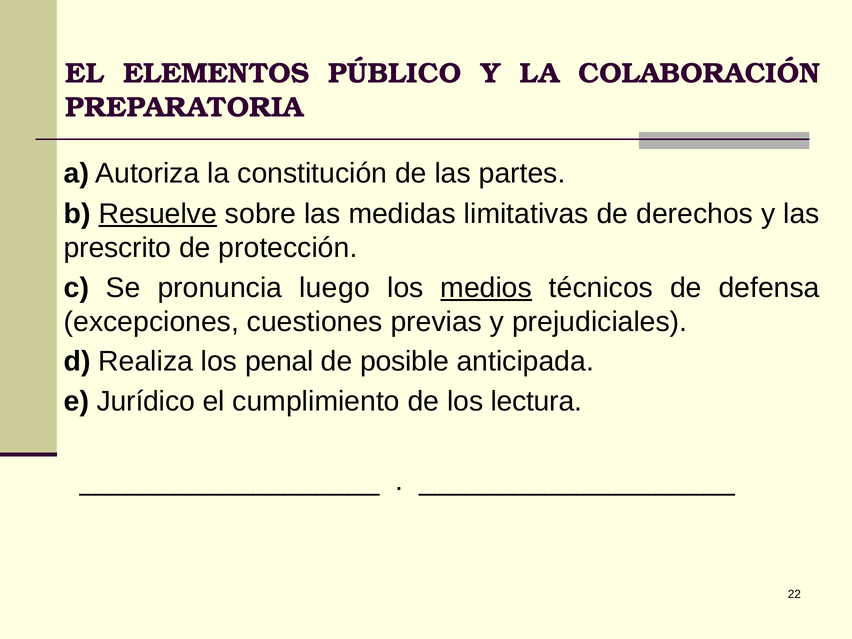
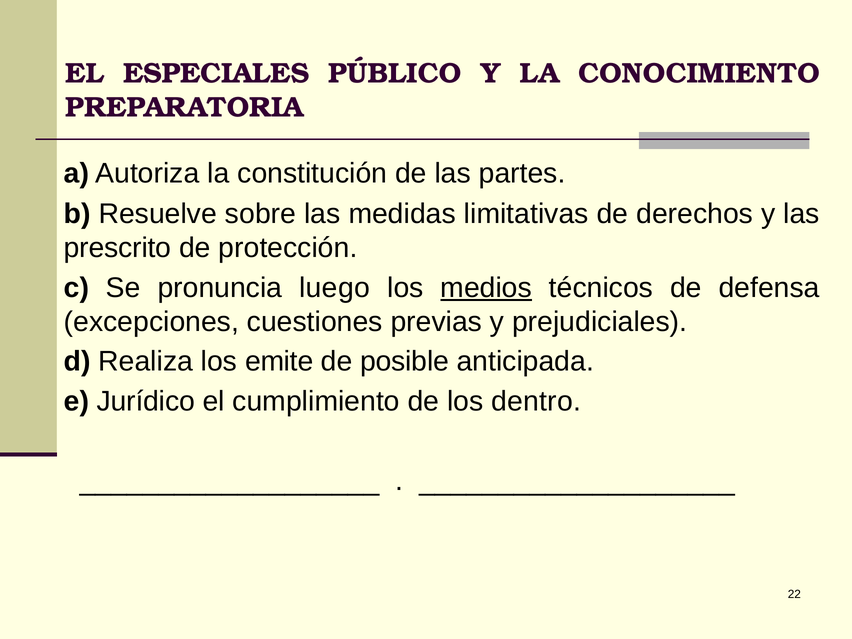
ELEMENTOS: ELEMENTOS -> ESPECIALES (216, 73)
COLABORACIÓN: COLABORACIÓN -> CONOCIMIENTO (699, 73)
Resuelve underline: present -> none (158, 214)
penal: penal -> emite (279, 362)
lectura: lectura -> dentro (536, 401)
